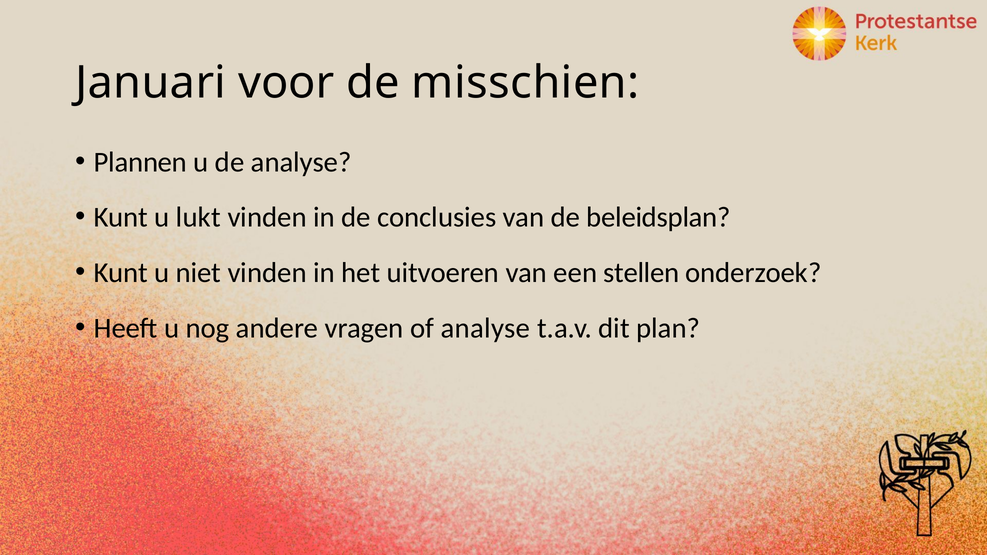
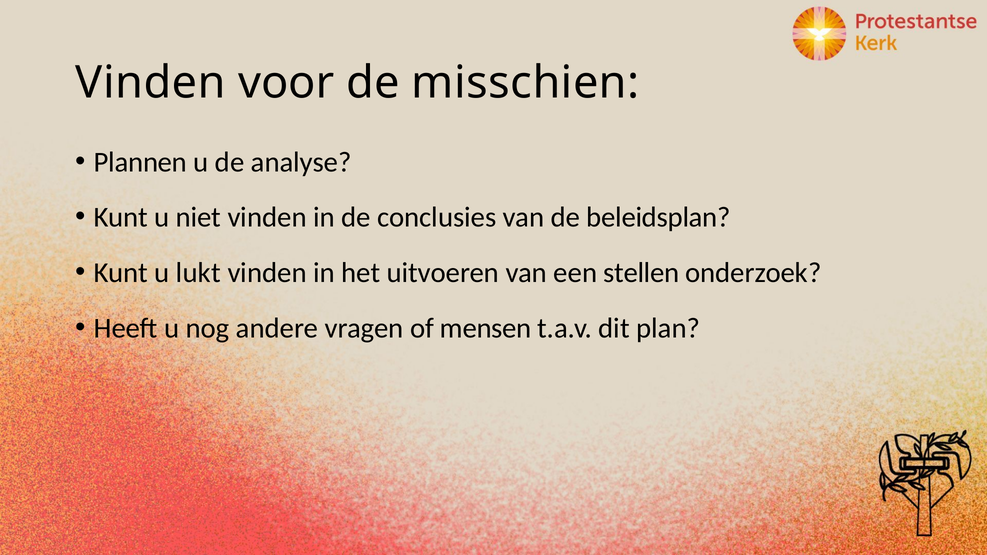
Januari: Januari -> Vinden (151, 83)
lukt: lukt -> niet (198, 218)
niet: niet -> lukt (198, 273)
of analyse: analyse -> mensen (486, 328)
